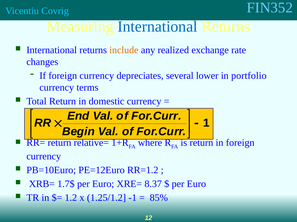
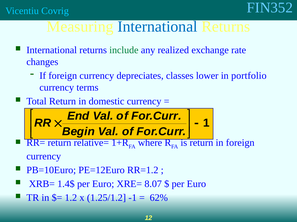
include colour: orange -> green (124, 50)
several: several -> classes (180, 76)
1.7$: 1.7$ -> 1.4$ (66, 184)
8.37: 8.37 -> 8.07 (153, 184)
85%: 85% -> 62% (159, 198)
